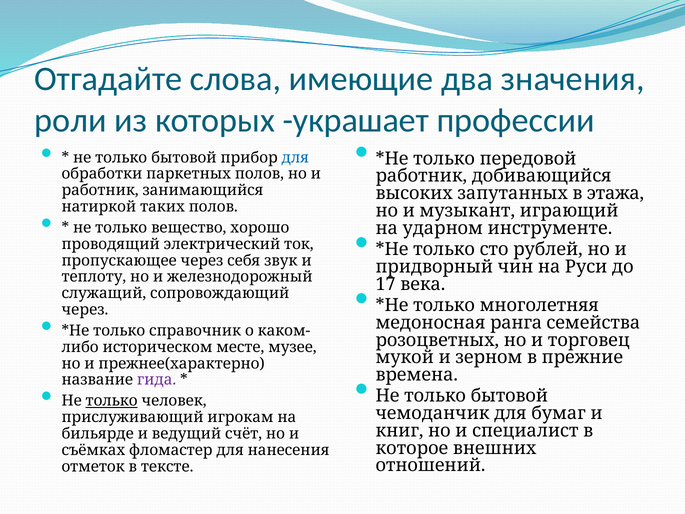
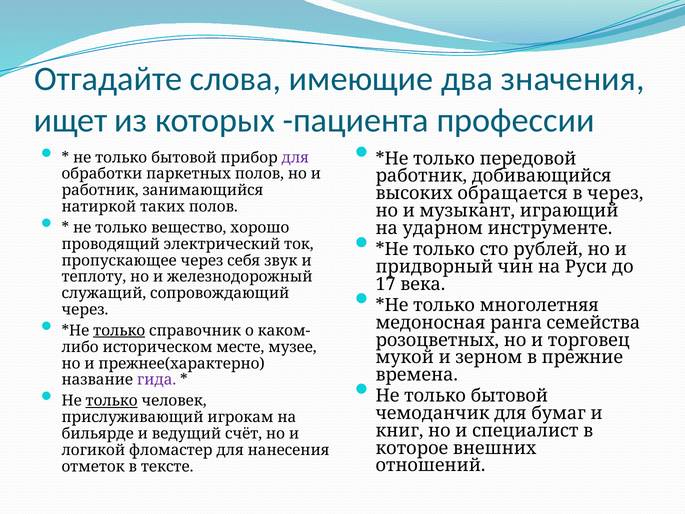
роли: роли -> ищет (71, 120)
украшает: украшает -> пациента (356, 120)
для colour: blue -> purple (295, 157)
запутанных: запутанных -> обращается (513, 193)
в этажа: этажа -> через (615, 193)
только underline: none -> present (119, 330)
съёмках: съёмках -> логикой (93, 450)
